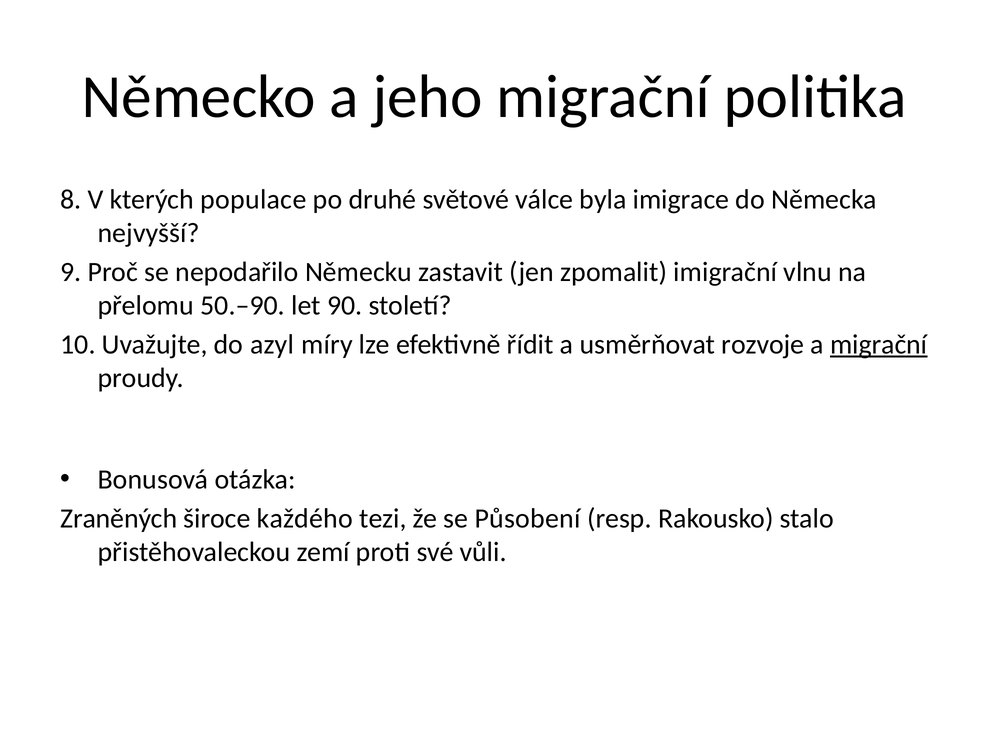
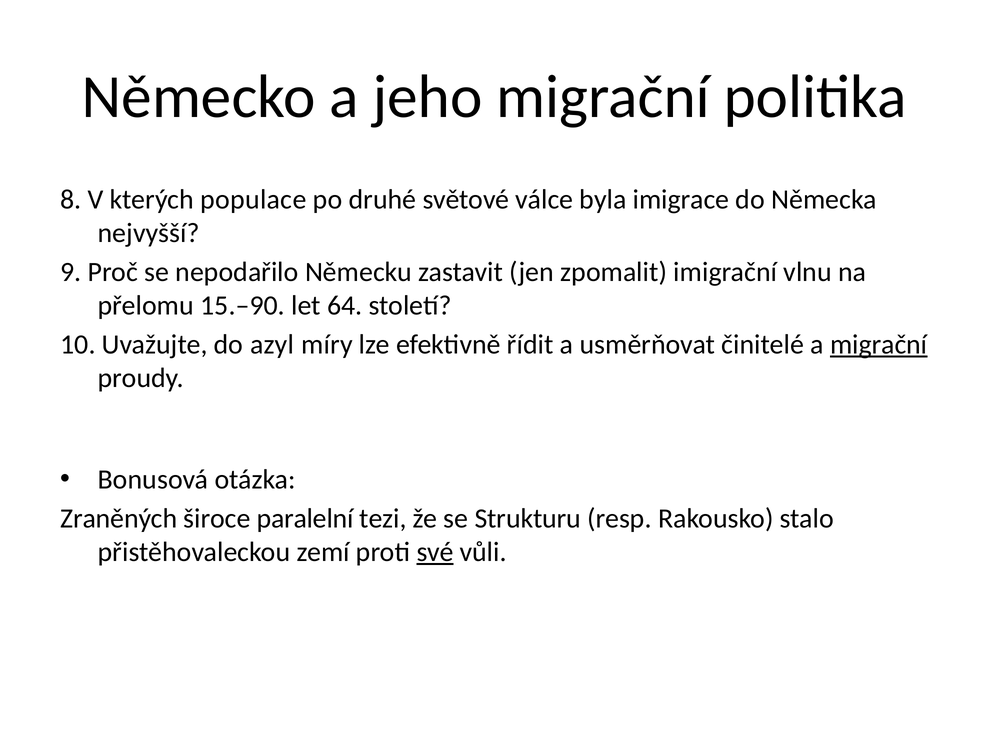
50.–90: 50.–90 -> 15.–90 (243, 305)
90: 90 -> 64 (345, 305)
rozvoje: rozvoje -> činitelé (763, 344)
každého: každého -> paralelní (305, 519)
Působení: Působení -> Strukturu (528, 519)
své underline: none -> present (435, 552)
